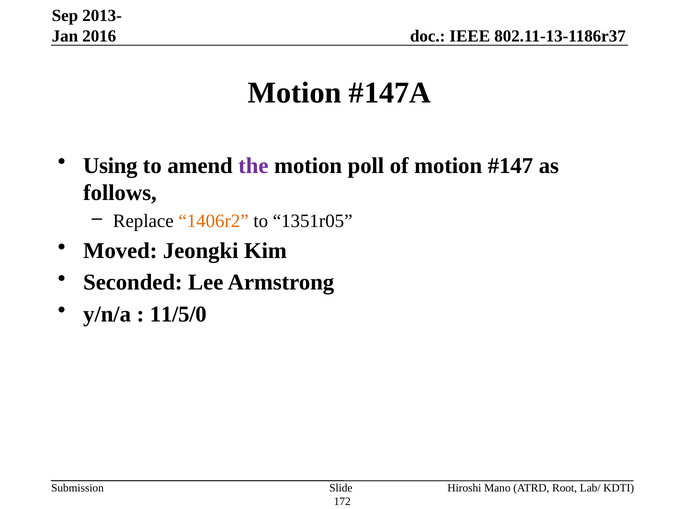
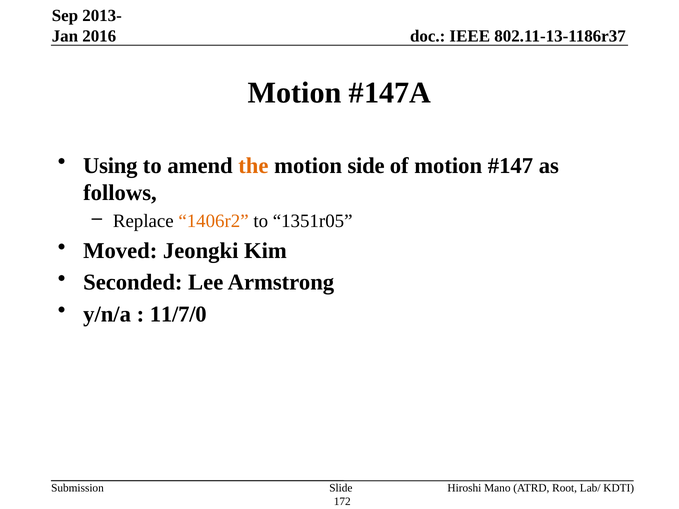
the colour: purple -> orange (253, 166)
poll: poll -> side (366, 166)
11/5/0: 11/5/0 -> 11/7/0 (178, 314)
